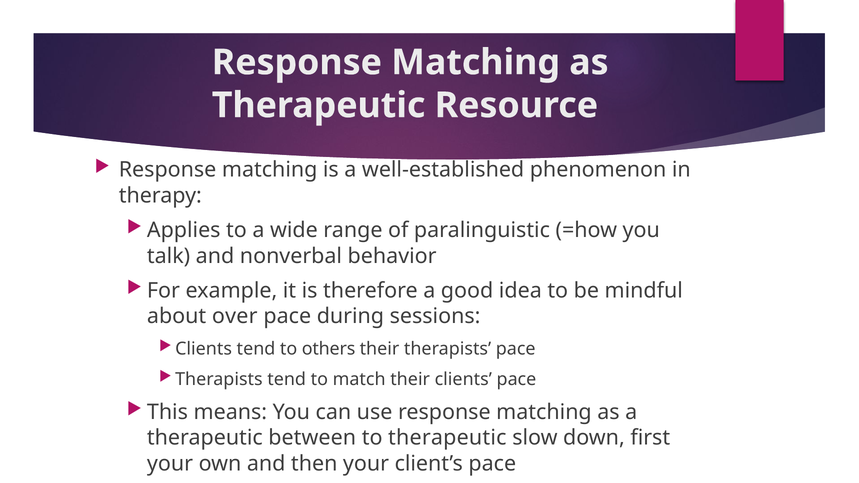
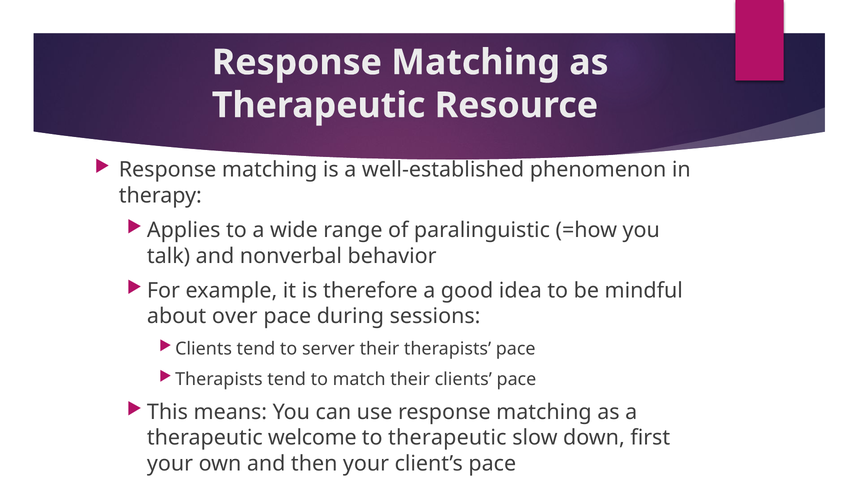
others: others -> server (328, 349)
between: between -> welcome (312, 438)
